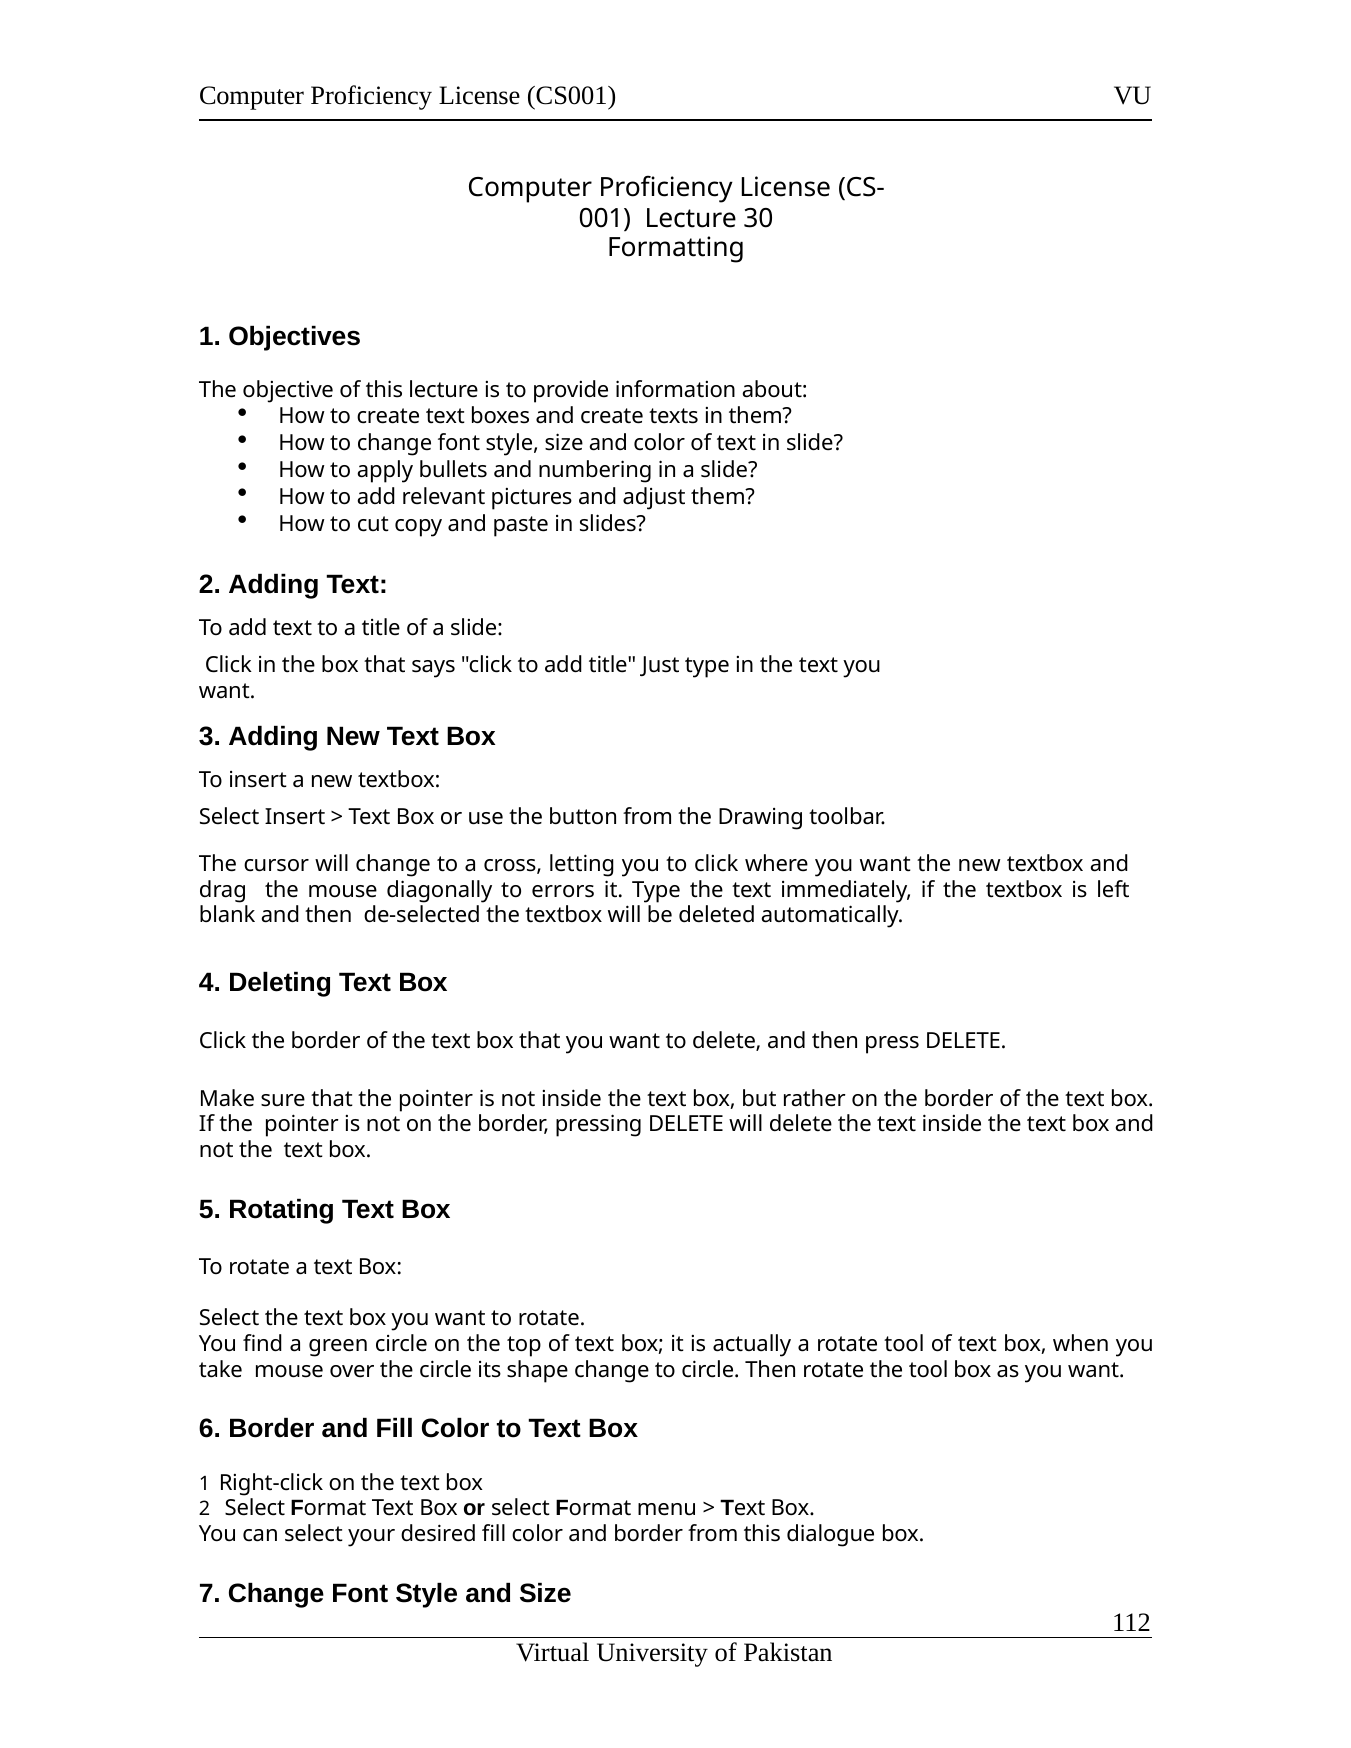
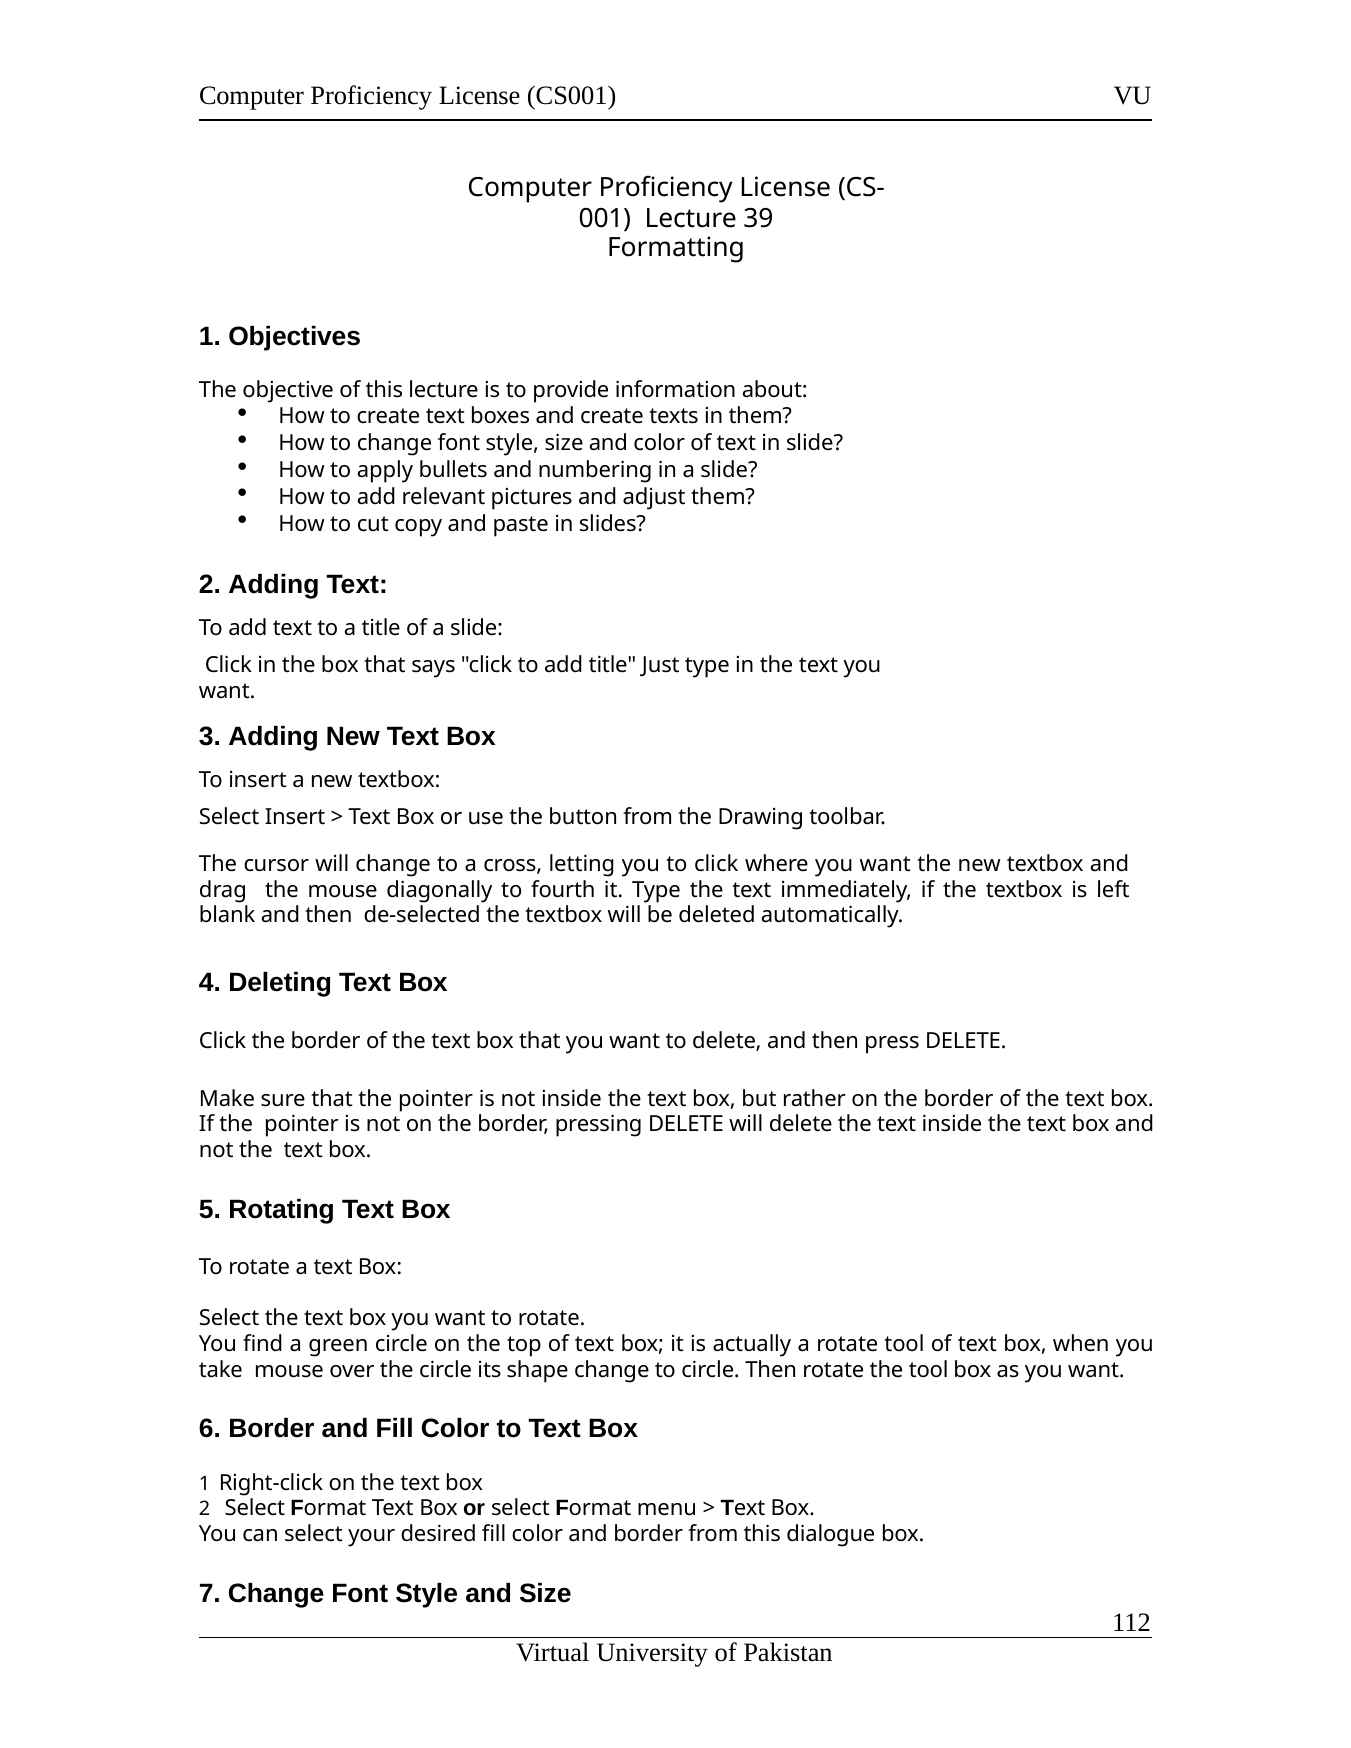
30: 30 -> 39 (759, 218)
errors: errors -> fourth (563, 890)
